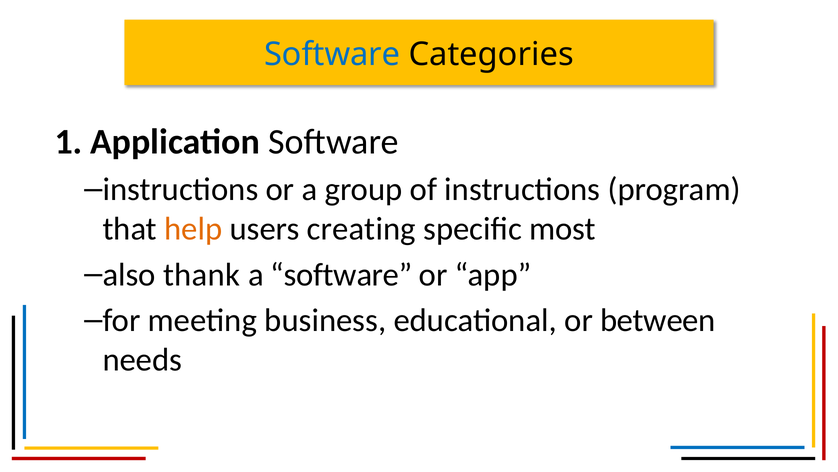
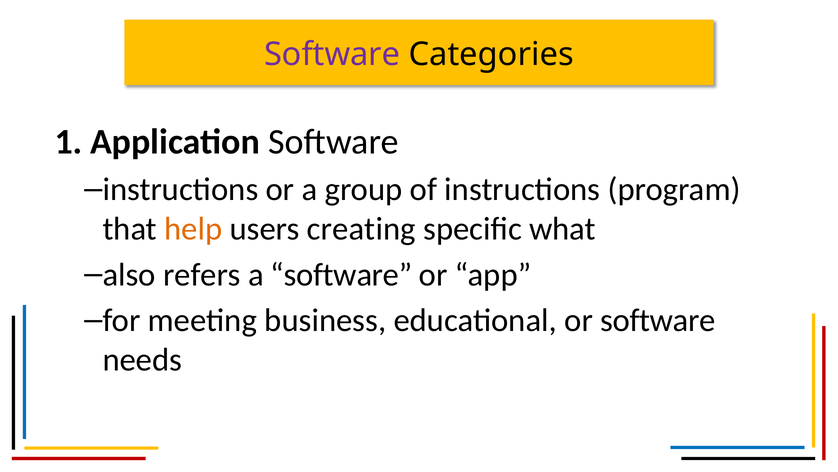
Software colour: blue -> purple (332, 55)
most: most -> what (563, 229)
thank: thank -> refers (202, 274)
or between: between -> software (658, 320)
